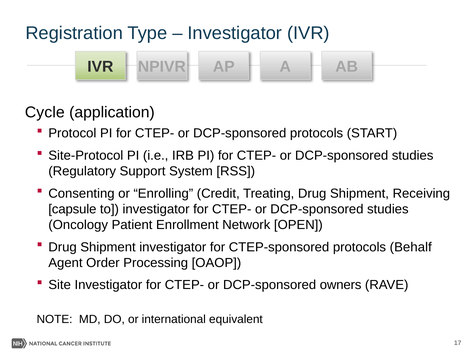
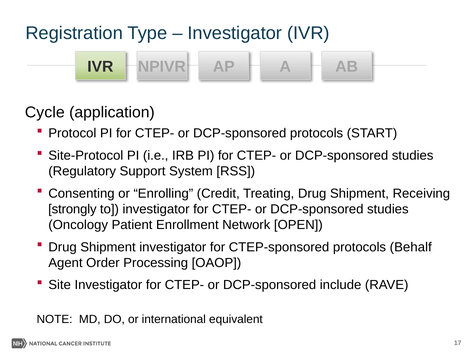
capsule: capsule -> strongly (72, 209)
owners: owners -> include (341, 285)
